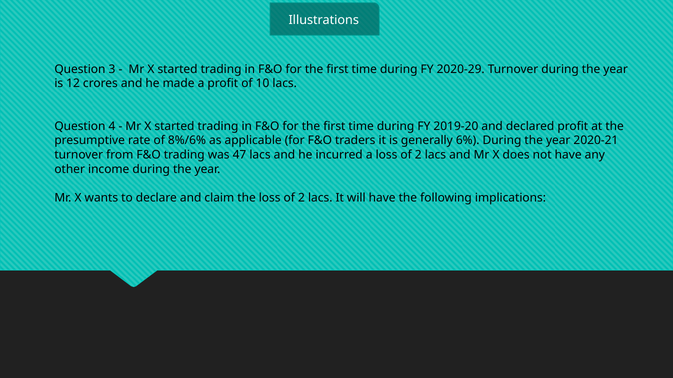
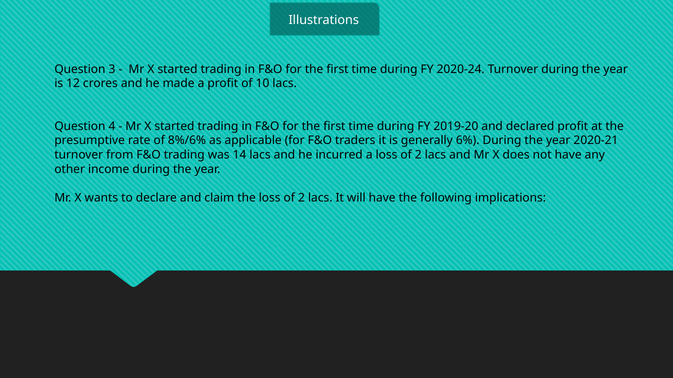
2020-29: 2020-29 -> 2020-24 (461, 69)
47: 47 -> 14 (239, 155)
